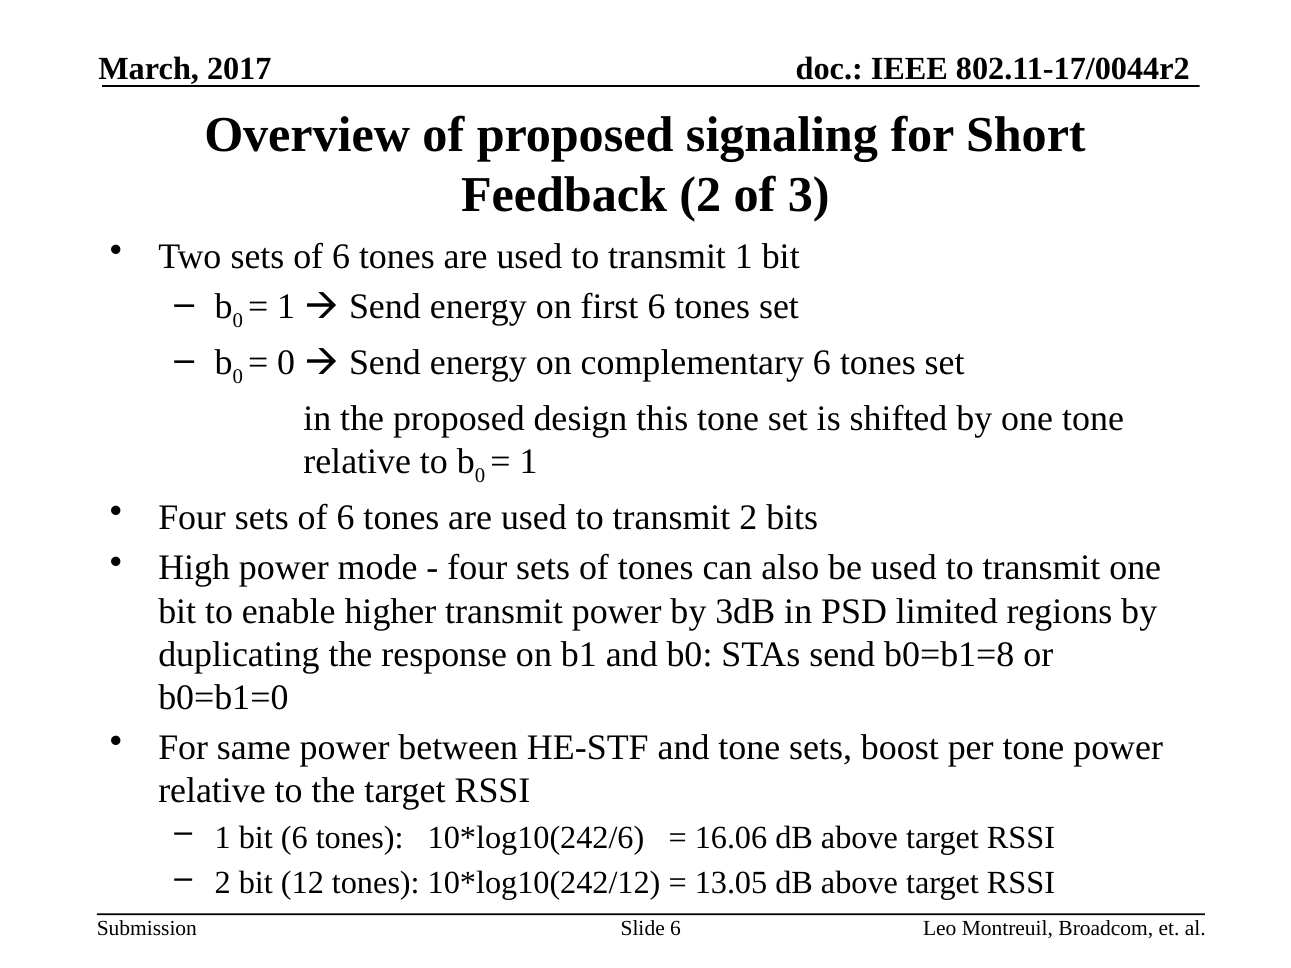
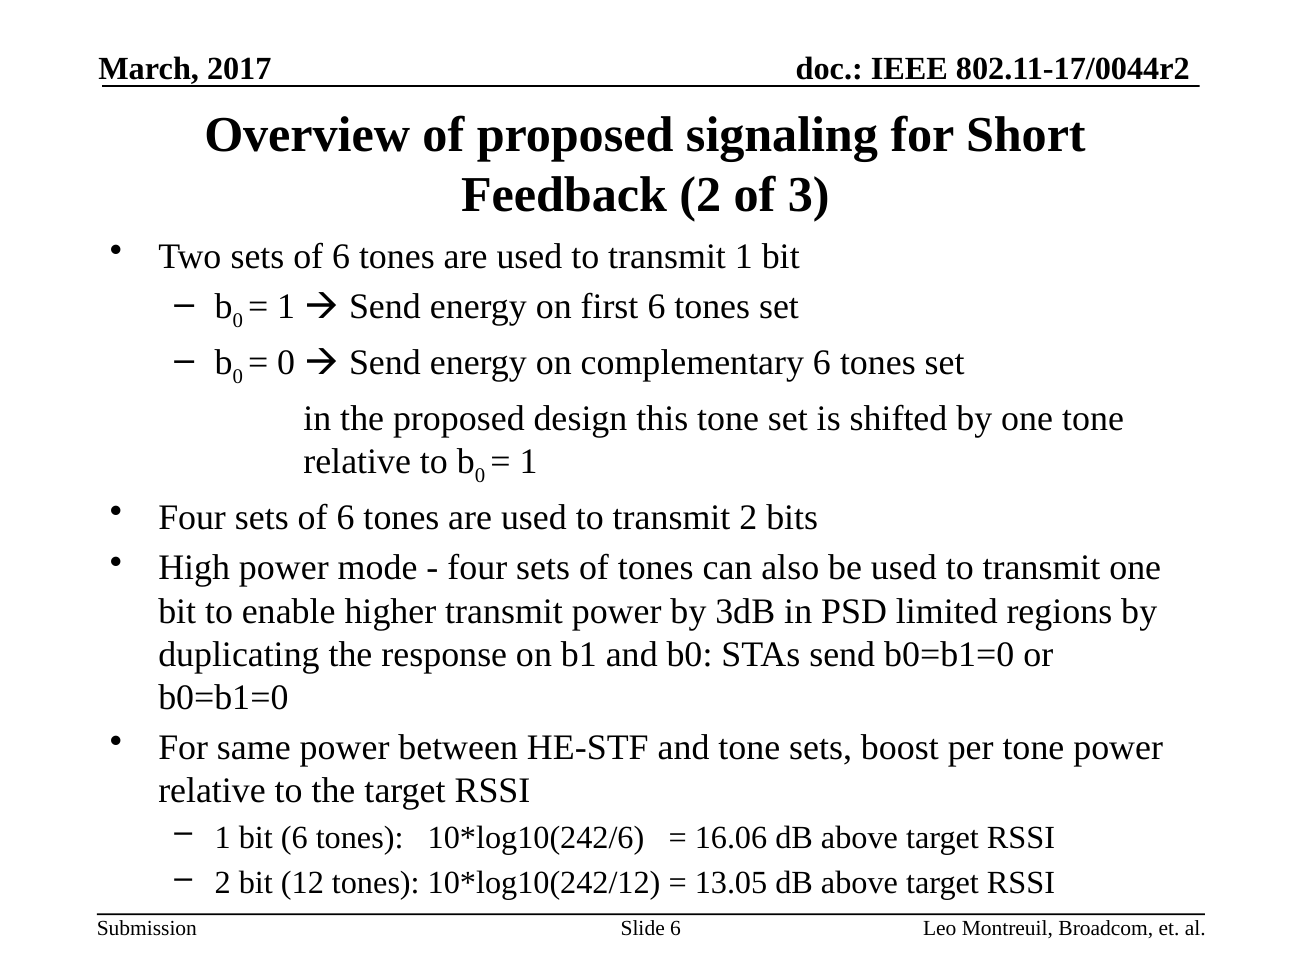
send b0=b1=8: b0=b1=8 -> b0=b1=0 (949, 654)
